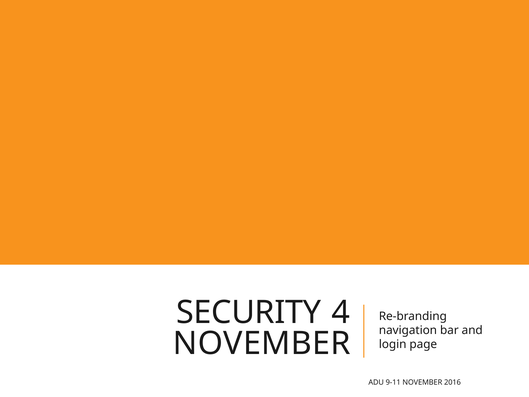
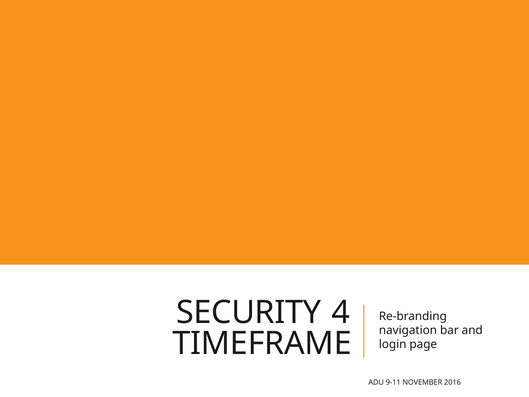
NOVEMBER: NOVEMBER -> TIMEFRAME (262, 343)
